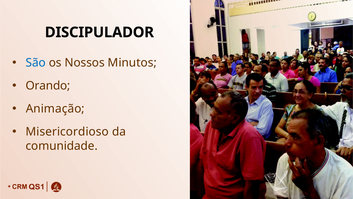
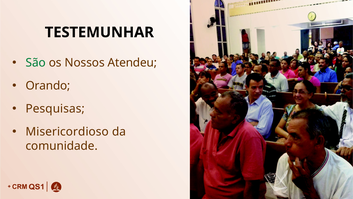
DISCIPULADOR: DISCIPULADOR -> TESTEMUNHAR (99, 32)
São colour: blue -> green (36, 63)
Minutos: Minutos -> Atendeu (132, 63)
Animação: Animação -> Pesquisas (55, 108)
